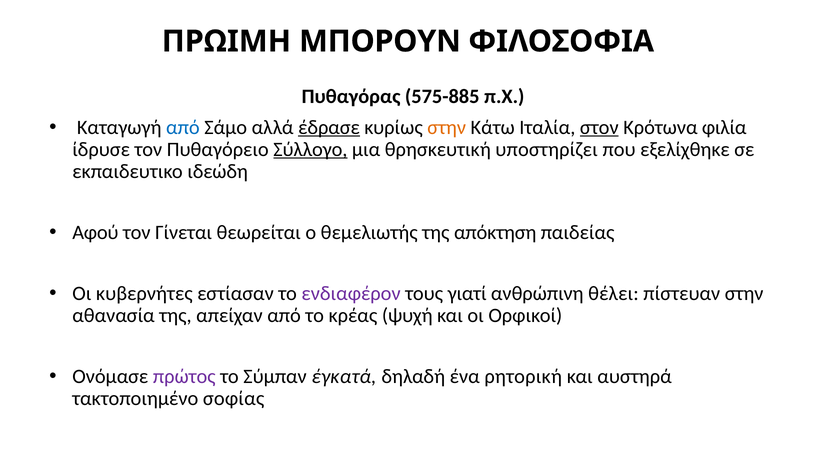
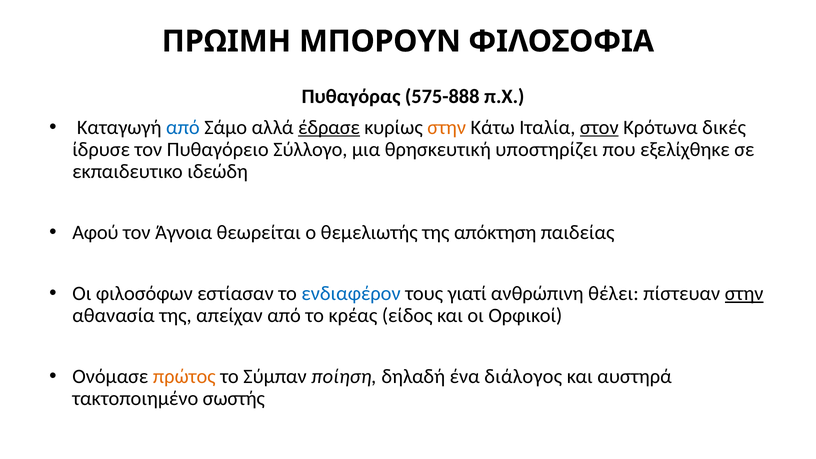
575-885: 575-885 -> 575-888 (442, 97)
φιλία: φιλία -> δικές (724, 127)
Σύλλογο underline: present -> none (310, 149)
Γίνεται: Γίνεται -> Άγνοια (184, 232)
κυβερνήτες: κυβερνήτες -> φιλοσόφων (144, 293)
ενδιαφέρον colour: purple -> blue (351, 293)
στην underline: none -> present (744, 293)
ψυχή: ψυχή -> είδος (407, 315)
πρώτος colour: purple -> orange (184, 377)
έγκατά: έγκατά -> ποίηση (344, 377)
ρητορική: ρητορική -> διάλογος (523, 377)
σοφίας: σοφίας -> σωστής (234, 399)
